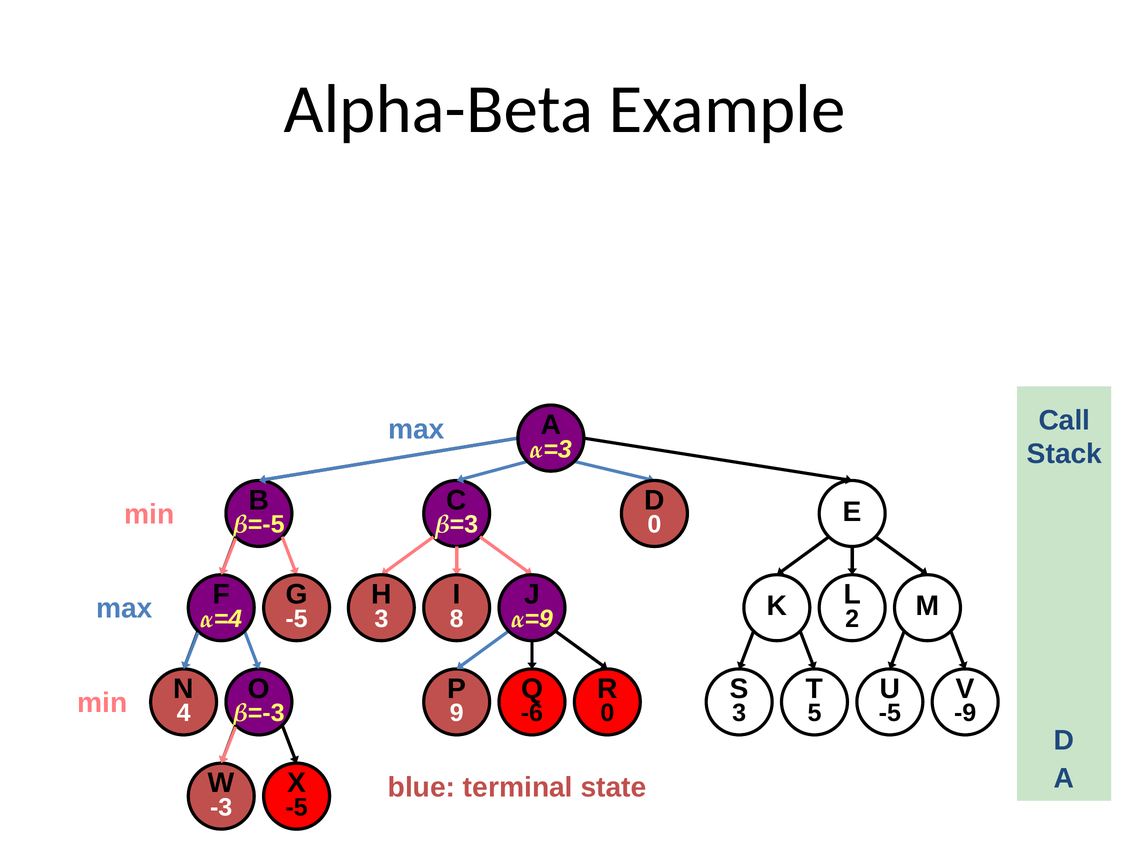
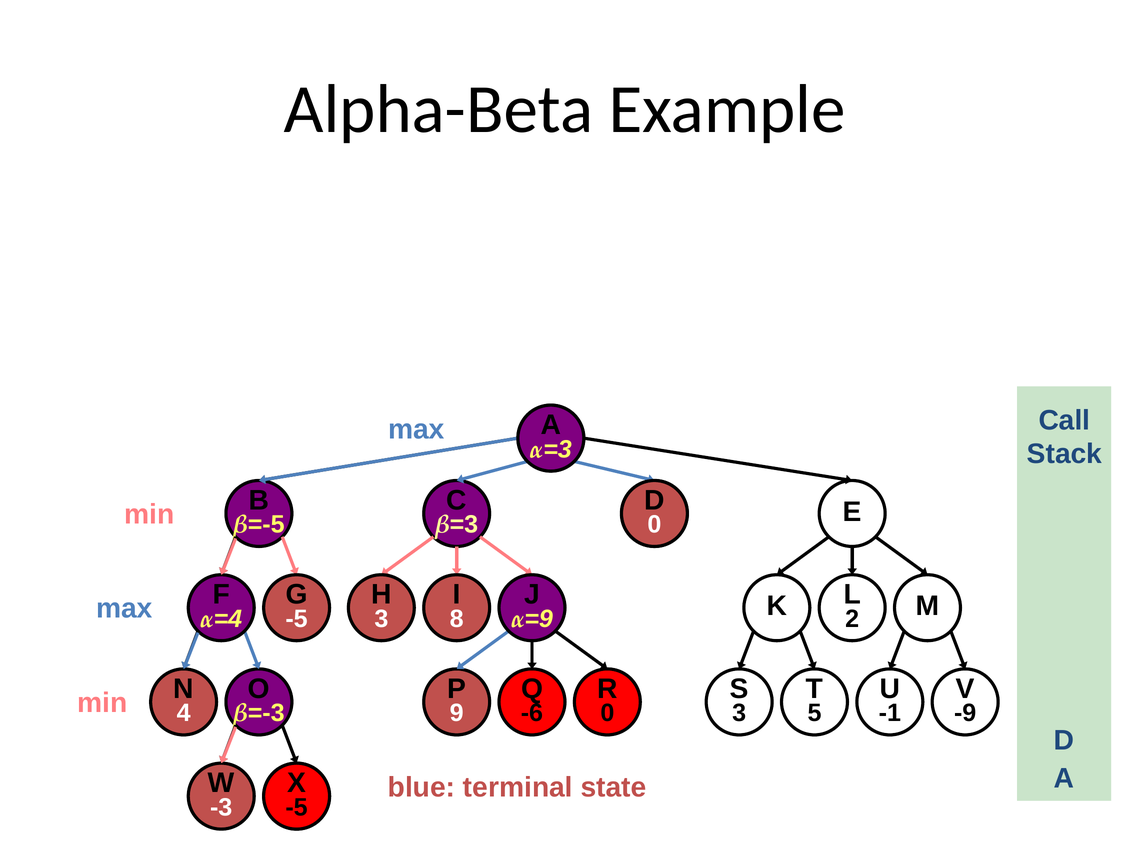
-5: -5 -> -1 (890, 713)
